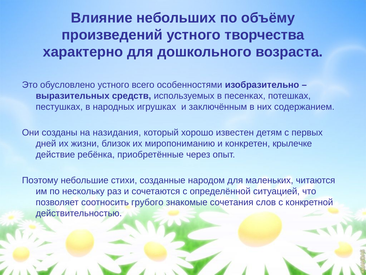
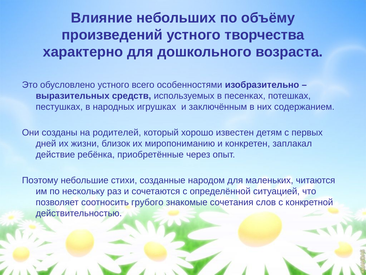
назидания: назидания -> родителей (117, 132)
крылечке: крылечке -> заплакал (292, 143)
